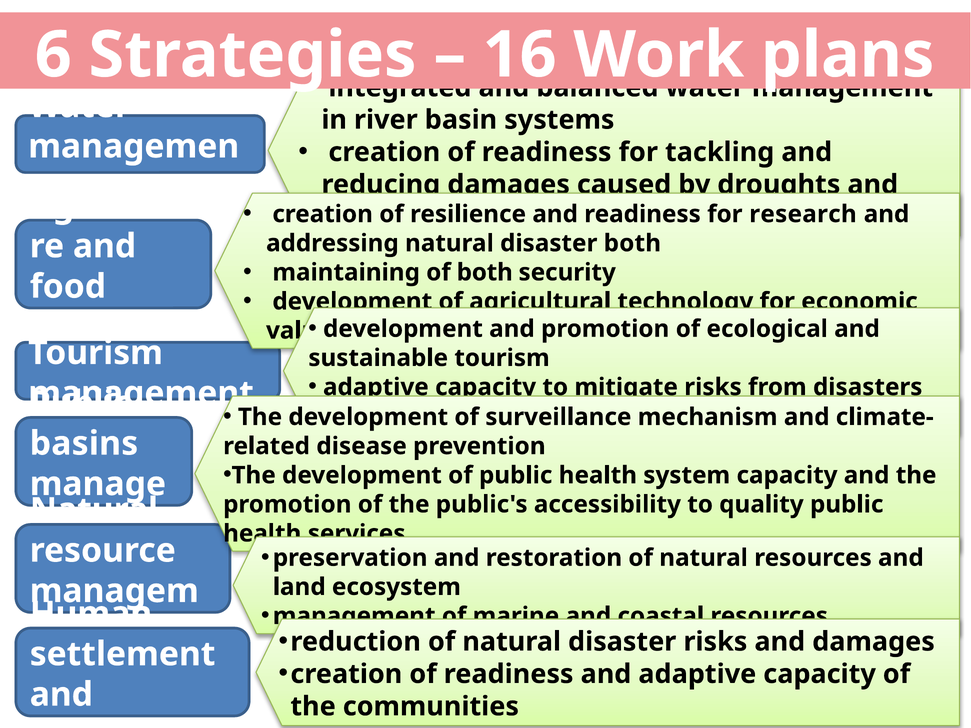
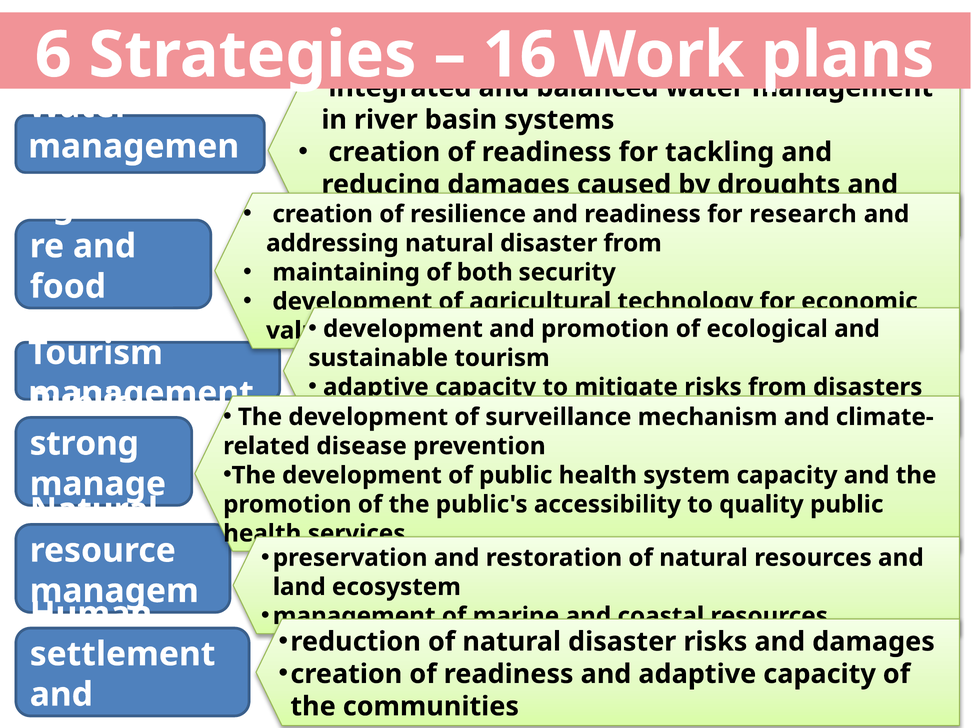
disaster both: both -> from (633, 243)
basins: basins -> strong (84, 444)
